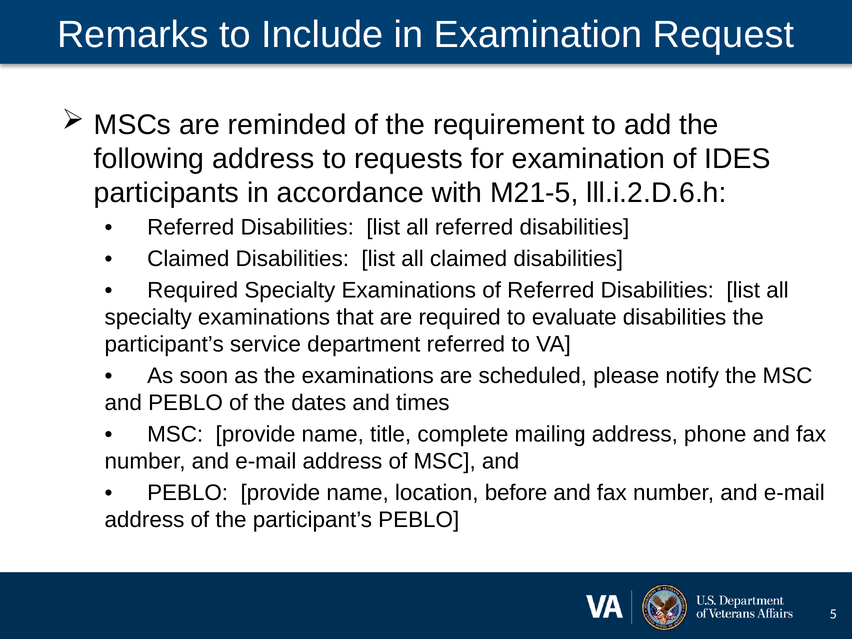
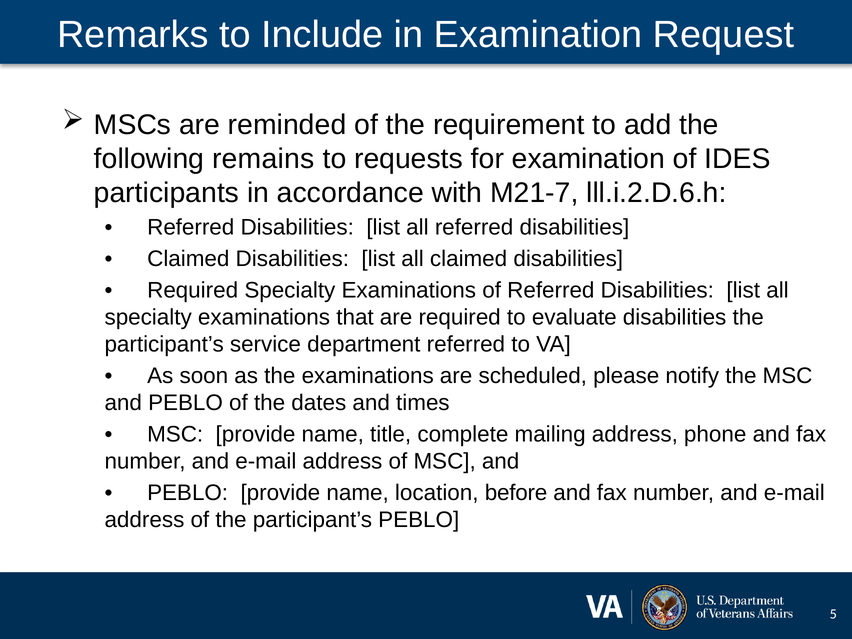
following address: address -> remains (263, 159)
M21-5: M21-5 -> M21-7 (534, 193)
